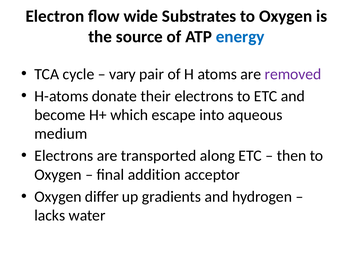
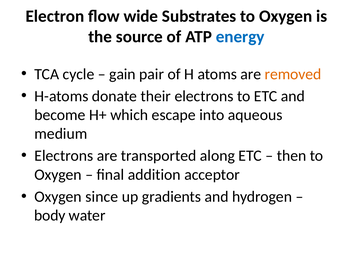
vary: vary -> gain (122, 74)
removed colour: purple -> orange (293, 74)
differ: differ -> since (102, 196)
lacks: lacks -> body (50, 215)
